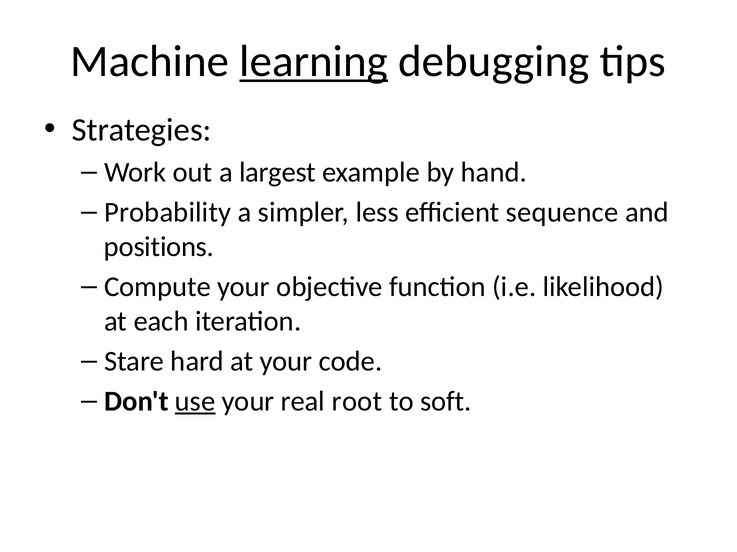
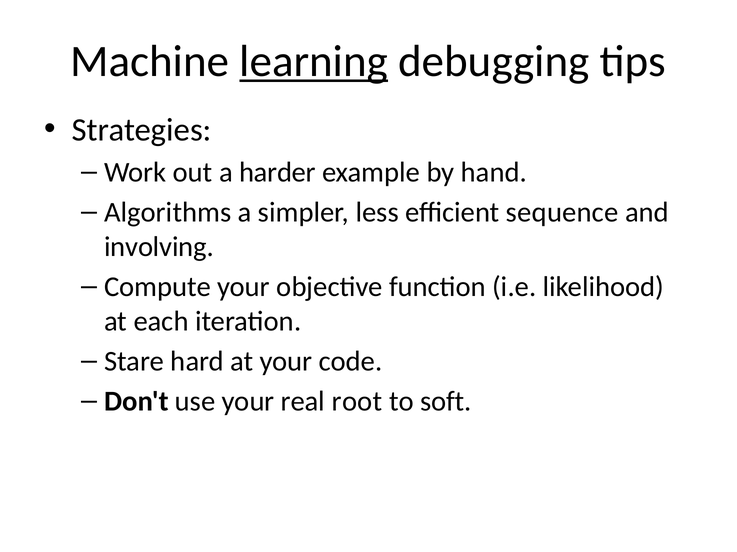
largest: largest -> harder (278, 172)
Probability: Probability -> Algorithms (168, 213)
positions: positions -> involving (159, 247)
use underline: present -> none (195, 402)
